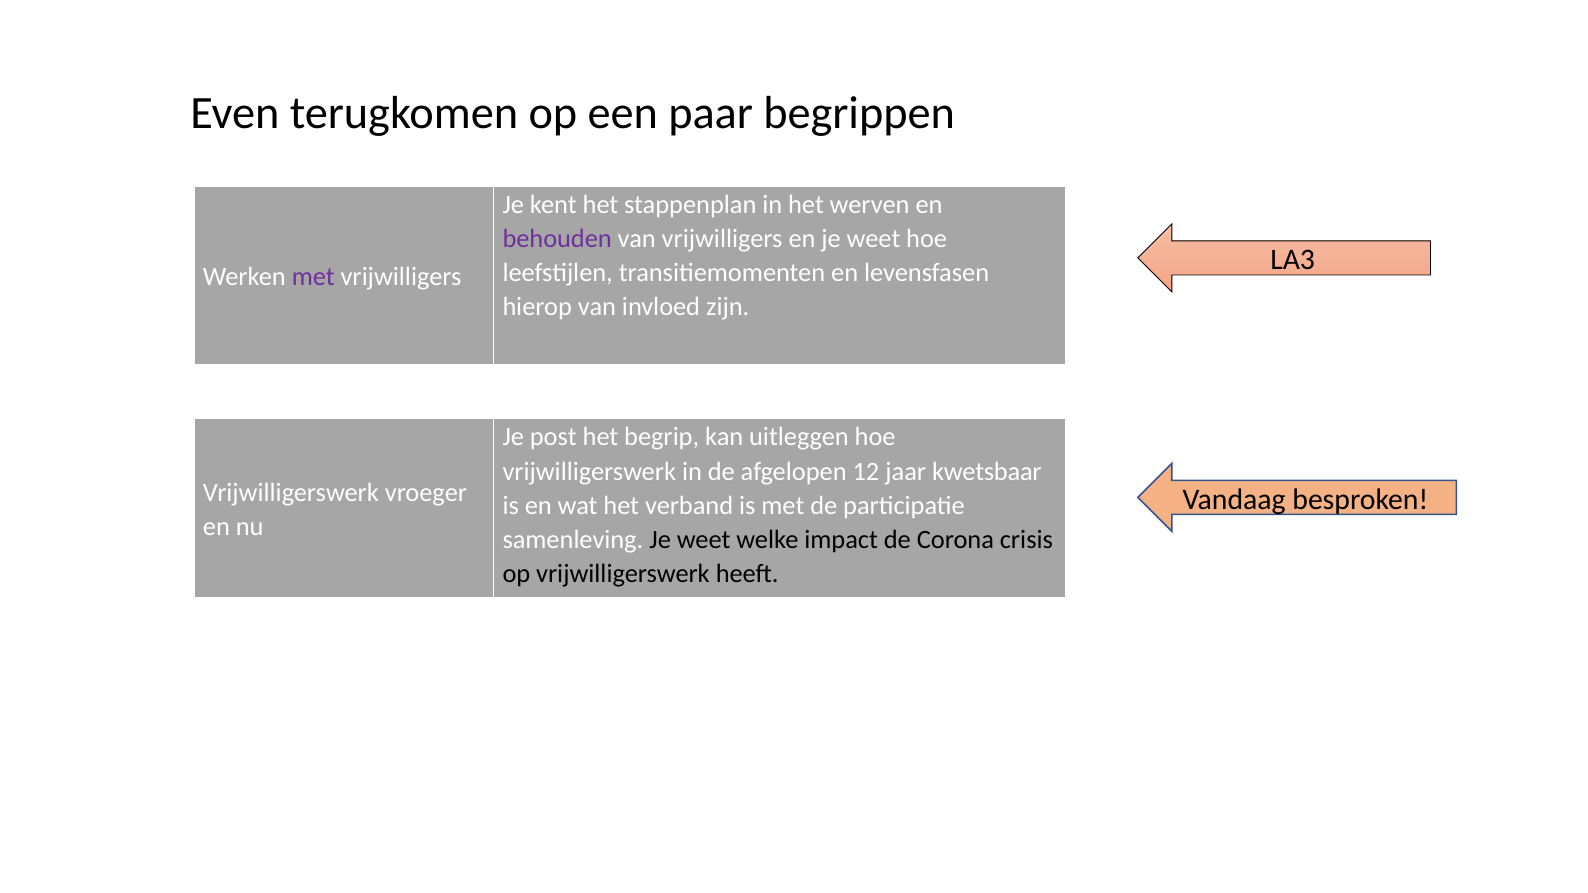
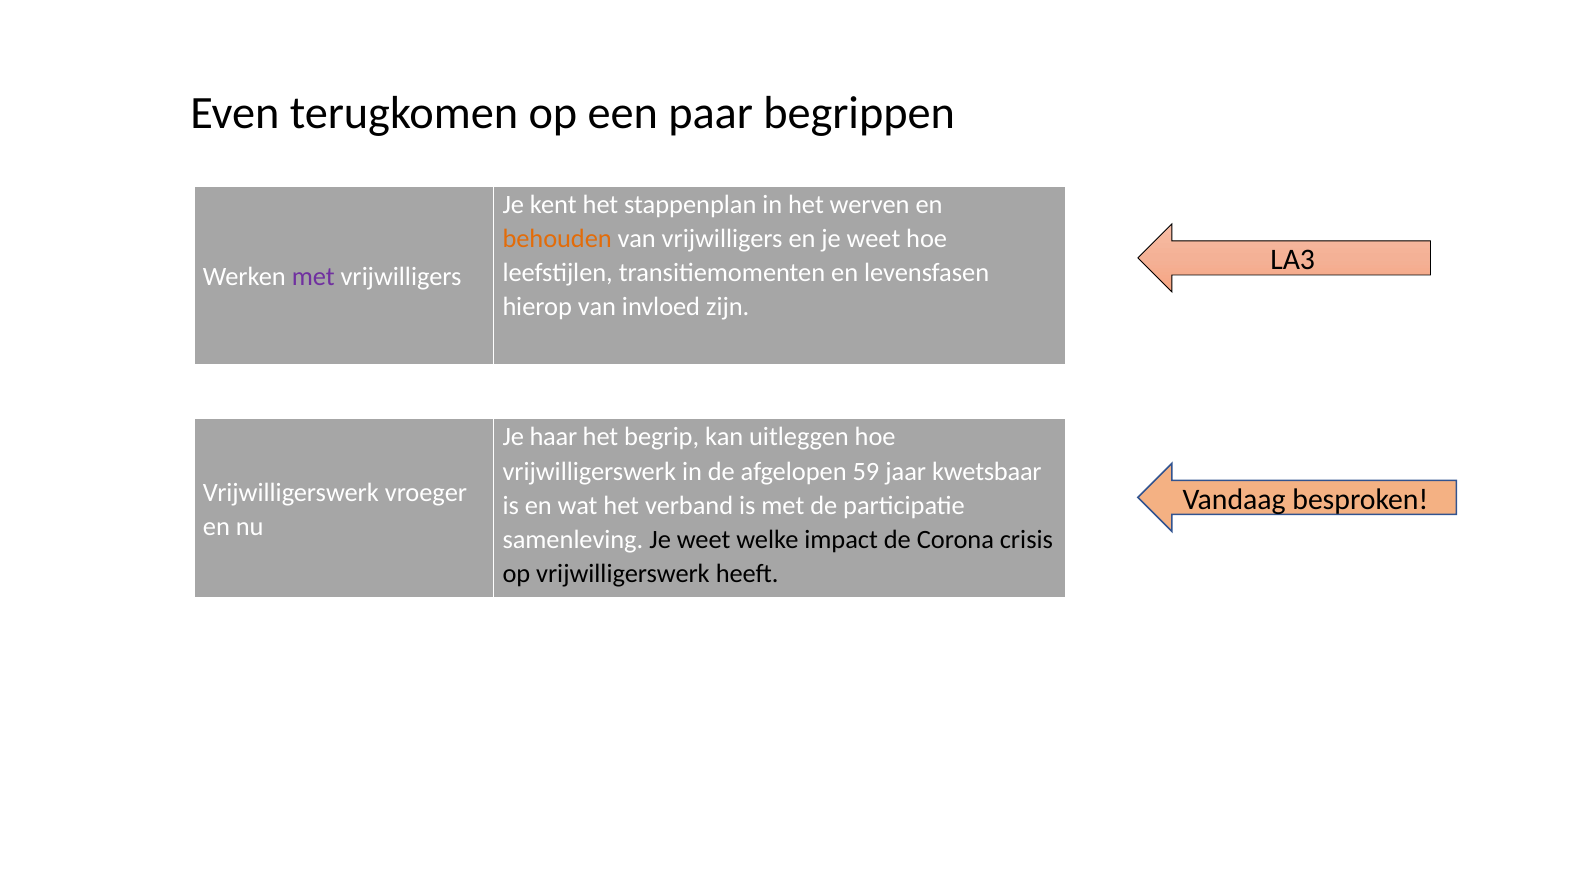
behouden colour: purple -> orange (557, 239)
post: post -> haar (553, 437)
12: 12 -> 59 (866, 472)
